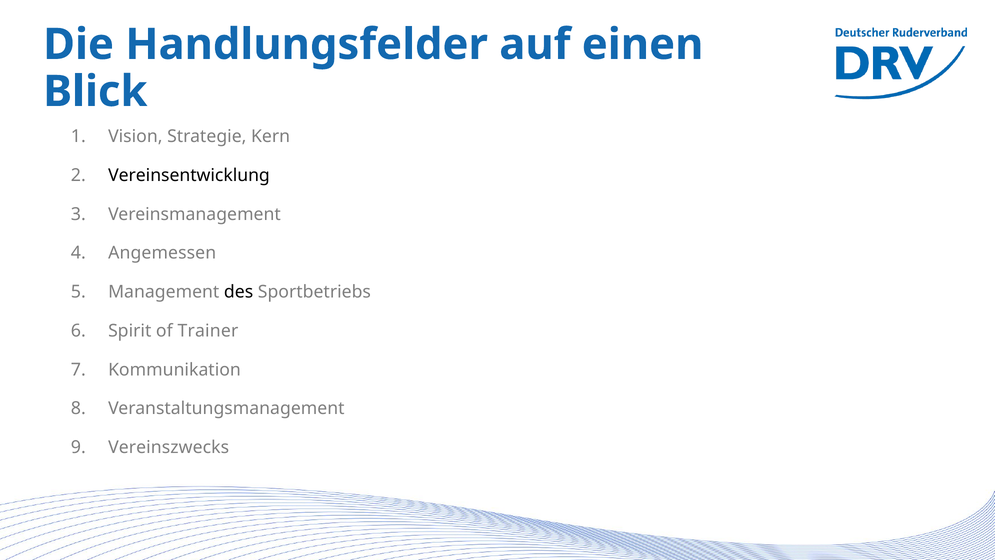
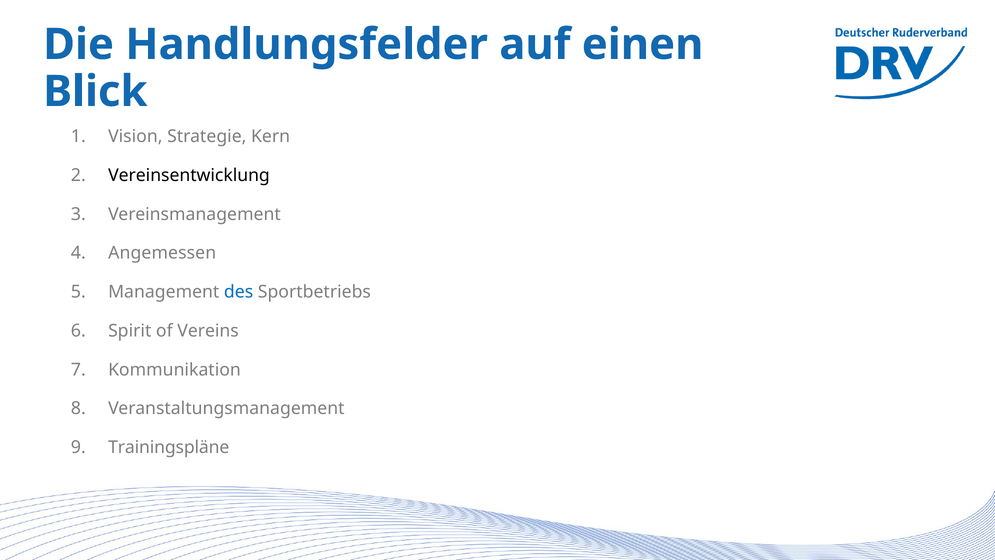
des colour: black -> blue (239, 292)
Trainer: Trainer -> Vereins (208, 331)
Vereinszwecks: Vereinszwecks -> Trainingspläne (169, 447)
